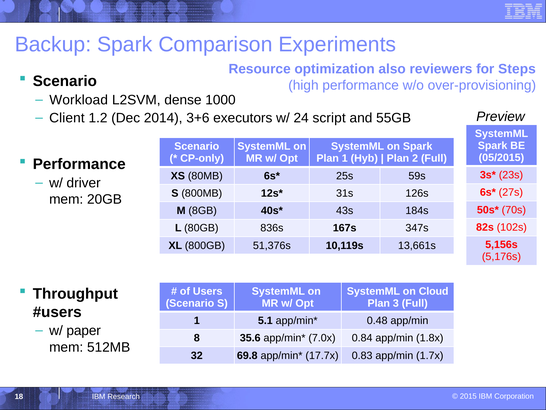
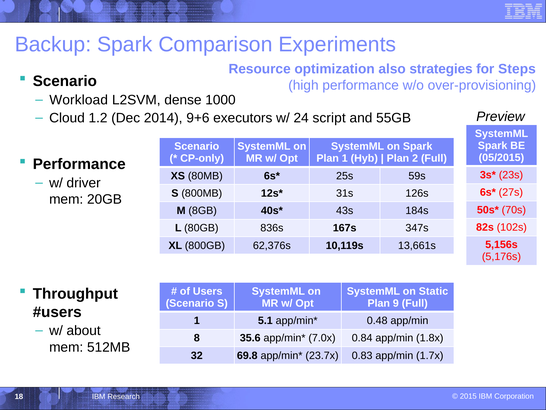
reviewers: reviewers -> strategies (441, 69)
Client: Client -> Cloud (67, 118)
3+6: 3+6 -> 9+6 (198, 118)
51,376s: 51,376s -> 62,376s (272, 245)
Cloud: Cloud -> Static (434, 291)
3: 3 -> 9 (396, 303)
paper: paper -> about (84, 330)
17.7x: 17.7x -> 23.7x (322, 355)
